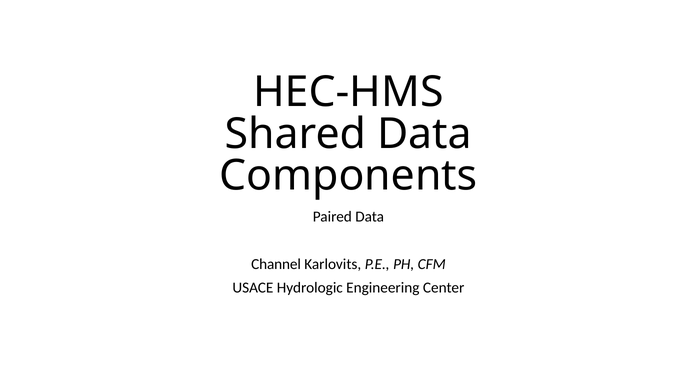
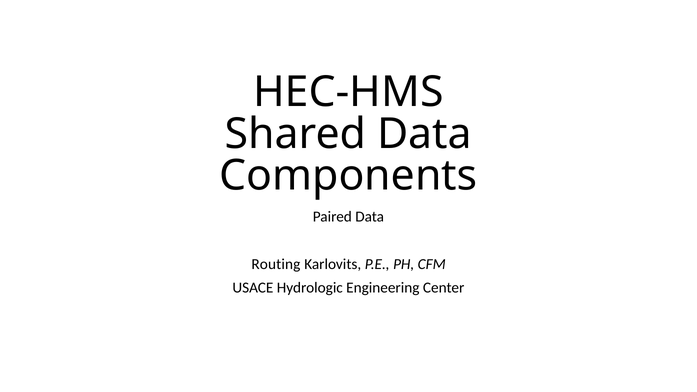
Channel: Channel -> Routing (276, 264)
